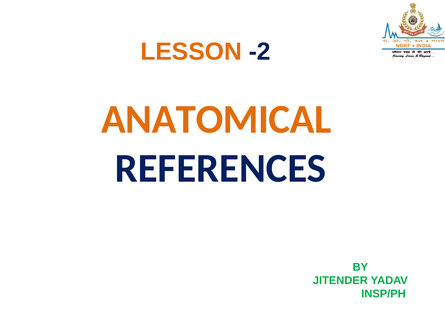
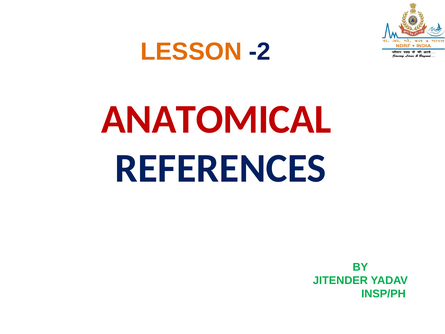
ANATOMICAL colour: orange -> red (216, 119)
